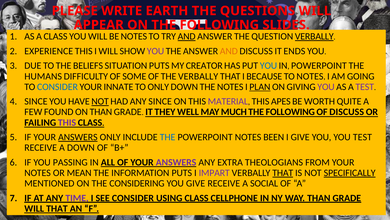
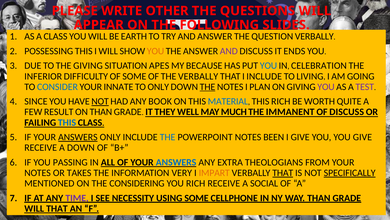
EARTH: EARTH -> OTHER (167, 11)
BE NOTES: NOTES -> EARTH (134, 36)
AND underline: present -> none (187, 36)
VERBALLY underline: present -> none (314, 36)
EXPERIENCE: EXPERIENCE -> POSSESSING (49, 51)
YOU colour: purple -> orange (156, 51)
AND colour: orange -> purple (229, 51)
THE BELIEFS: BELIEFS -> GIVING (88, 66)
SITUATION PUTS: PUTS -> APES (159, 66)
CREATOR: CREATOR -> BECAUSE (204, 66)
POWERPOINT: POWERPOINT -> CELEBRATION (319, 66)
HUMANS: HUMANS -> INFERIOR (43, 76)
I BECAUSE: BECAUSE -> INCLUDE (264, 76)
TO NOTES: NOTES -> LIVING (310, 76)
THE underline: none -> present (208, 87)
PLAN underline: present -> none (260, 87)
ANY SINCE: SINCE -> BOOK (160, 101)
MATERIAL colour: purple -> blue (228, 101)
THIS APES: APES -> RICH (281, 101)
FOUND: FOUND -> RESULT (59, 112)
FOLLOWING: FOLLOWING -> IMMANENT (290, 112)
THIS colour: purple -> blue (67, 122)
YOU TEST: TEST -> GIVE (362, 137)
ANSWERS colour: purple -> blue (176, 162)
MEAN: MEAN -> TAKES (79, 172)
INFORMATION PUTS: PUTS -> VERY (182, 172)
IMPART colour: purple -> orange (214, 172)
YOU GIVE: GIVE -> RICH (196, 183)
SEE CONSIDER: CONSIDER -> NECESSITY (133, 198)
USING CLASS: CLASS -> SOME (197, 198)
